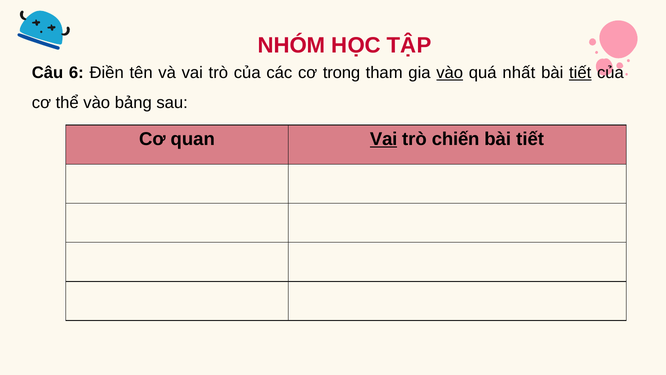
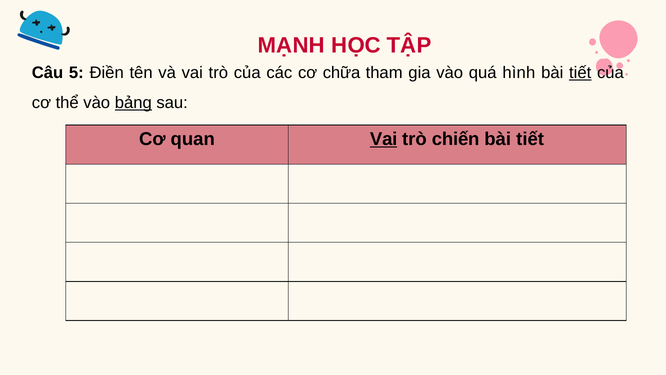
NHÓM: NHÓM -> MẠNH (291, 45)
6: 6 -> 5 (76, 73)
trong: trong -> chữa (342, 73)
vào underline: present -> none (450, 73)
nhất: nhất -> hình (519, 73)
bảng underline: none -> present (133, 103)
